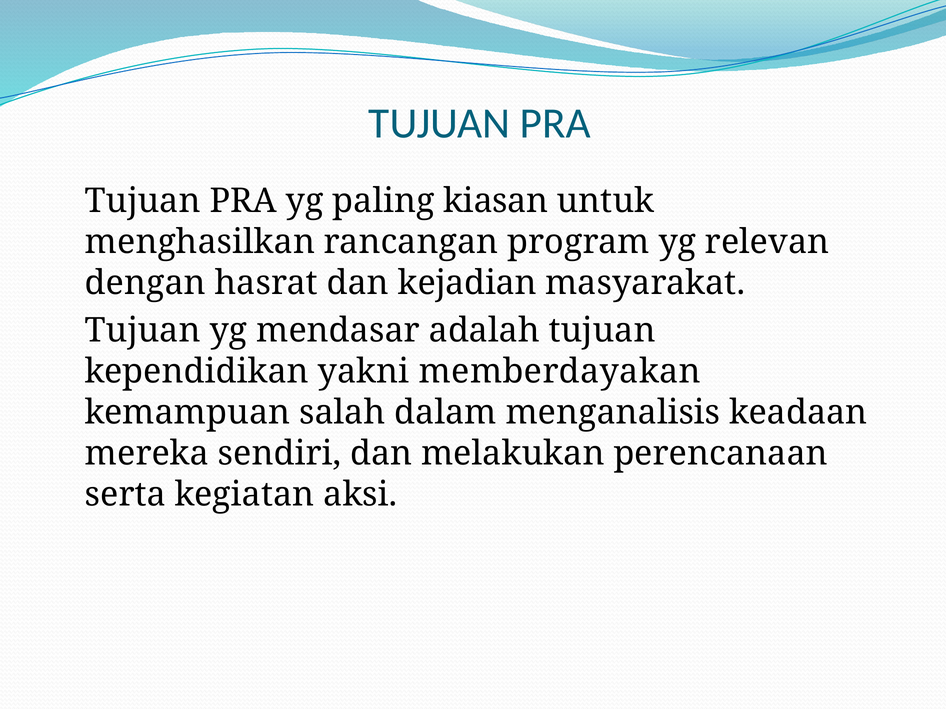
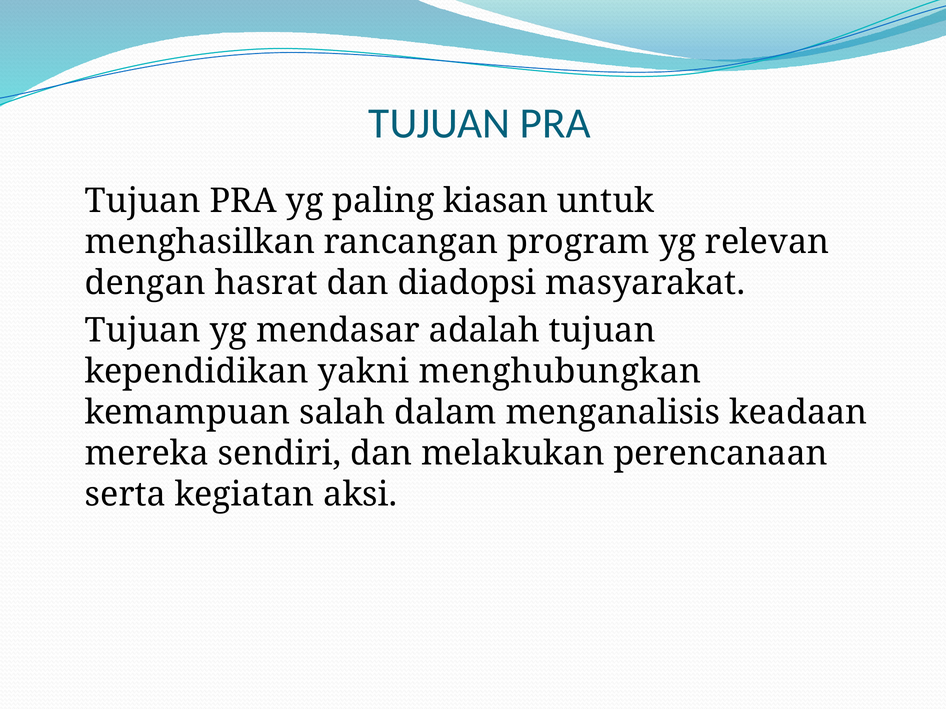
kejadian: kejadian -> diadopsi (467, 283)
memberdayakan: memberdayakan -> menghubungkan (560, 372)
